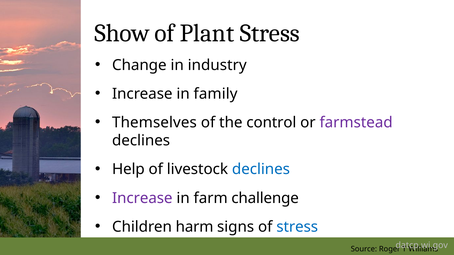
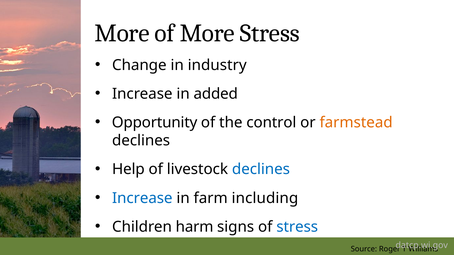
Show: Show -> More (122, 33)
of Plant: Plant -> More (207, 33)
family: family -> added (216, 94)
Themselves: Themselves -> Opportunity (155, 123)
farmstead colour: purple -> orange (356, 123)
Increase colour: purple -> blue (142, 198)
challenge: challenge -> including (265, 198)
